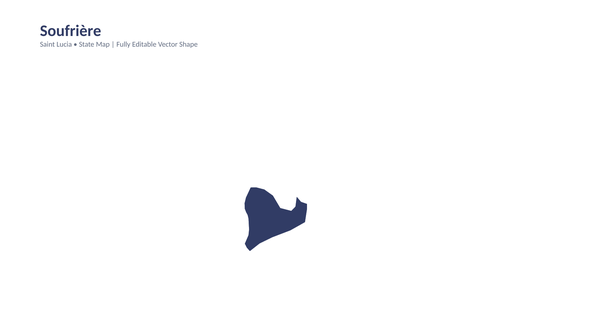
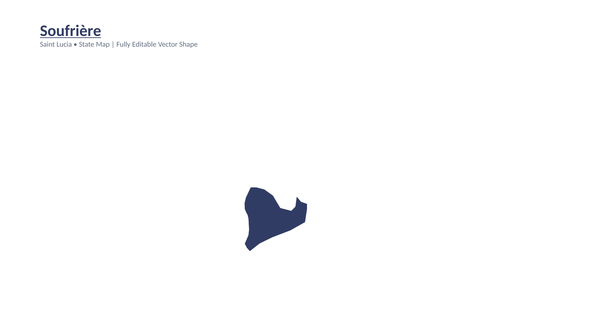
Soufrière underline: none -> present (71, 31)
